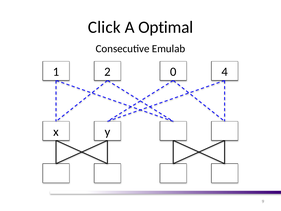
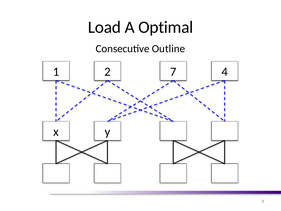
Click: Click -> Load (104, 27)
Emulab: Emulab -> Outline (169, 49)
0: 0 -> 7 (173, 72)
